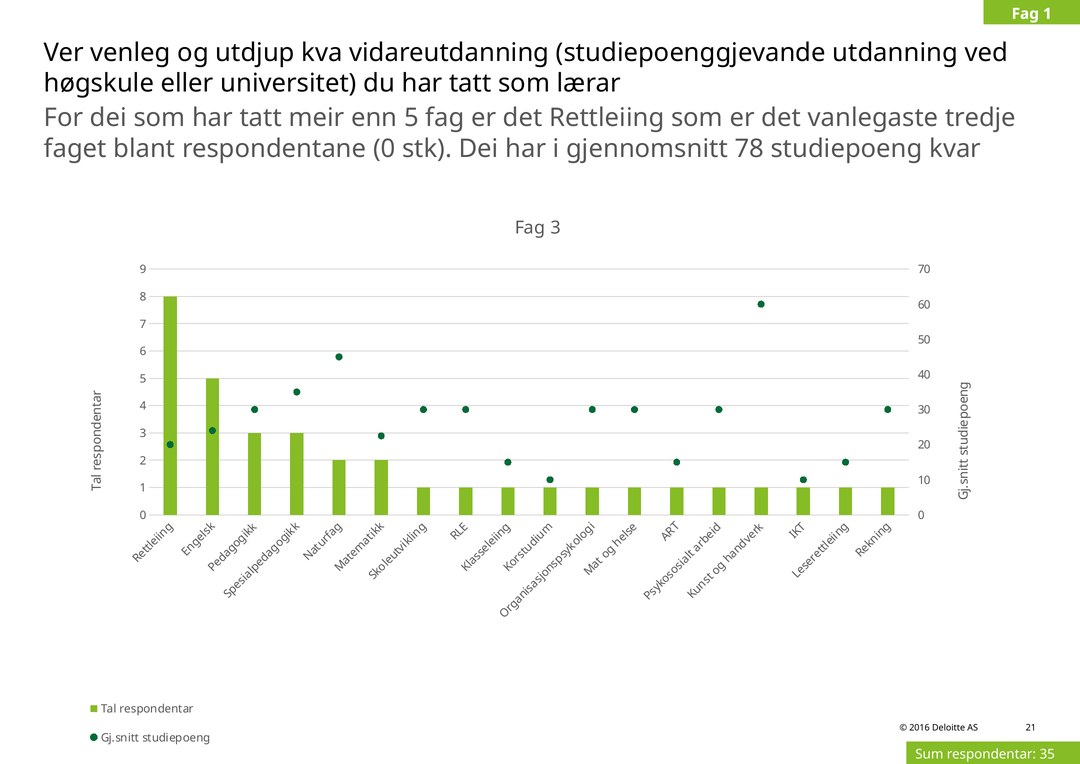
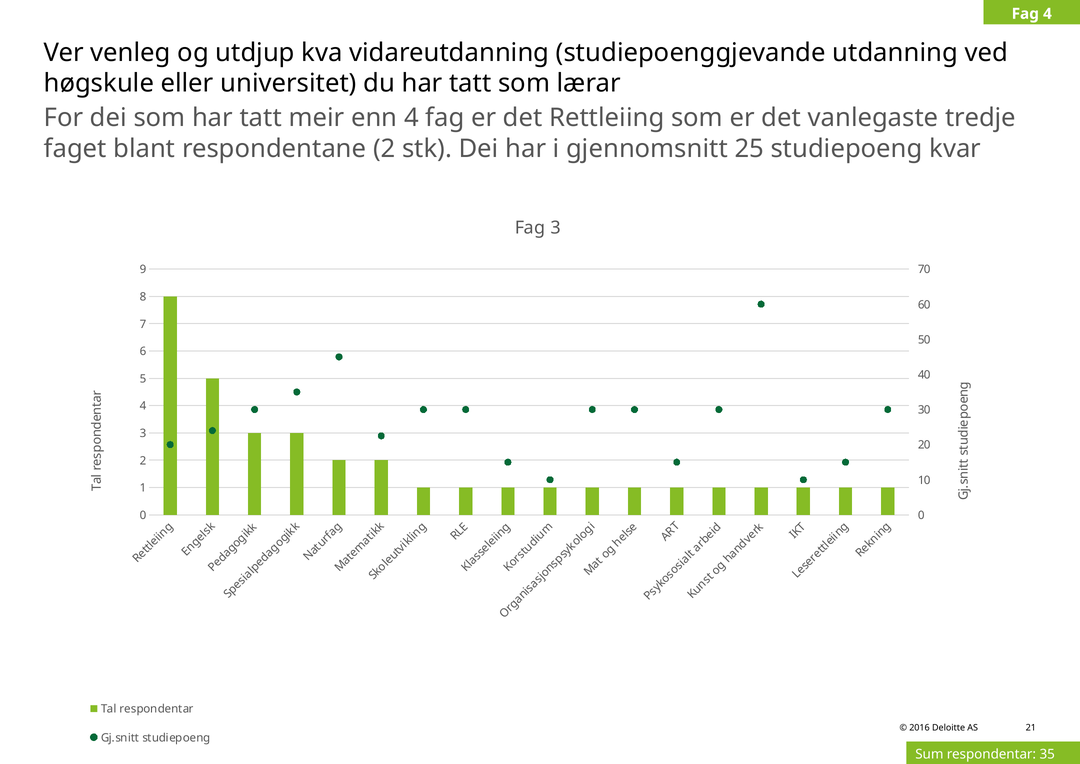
Fag 1: 1 -> 4 (1047, 14)
enn 5: 5 -> 4 (411, 118)
respondentane 0: 0 -> 2 (384, 148)
78: 78 -> 25 (749, 148)
